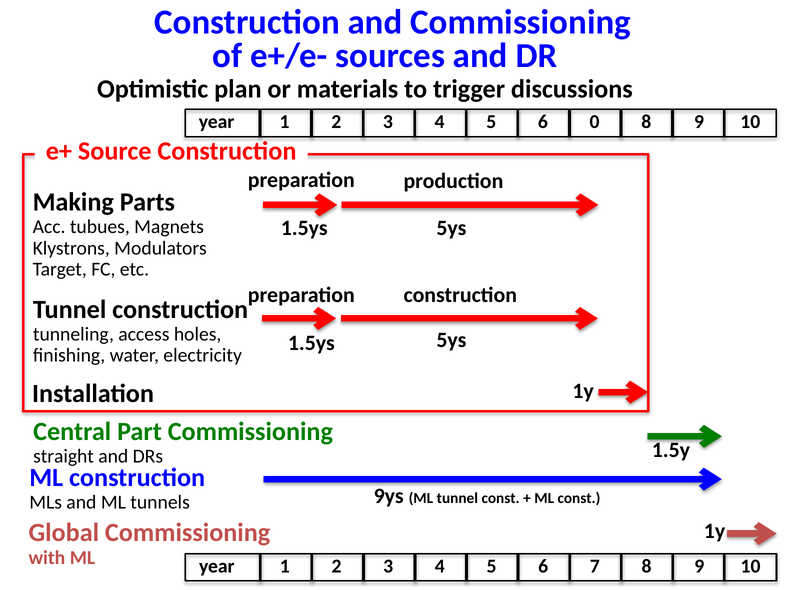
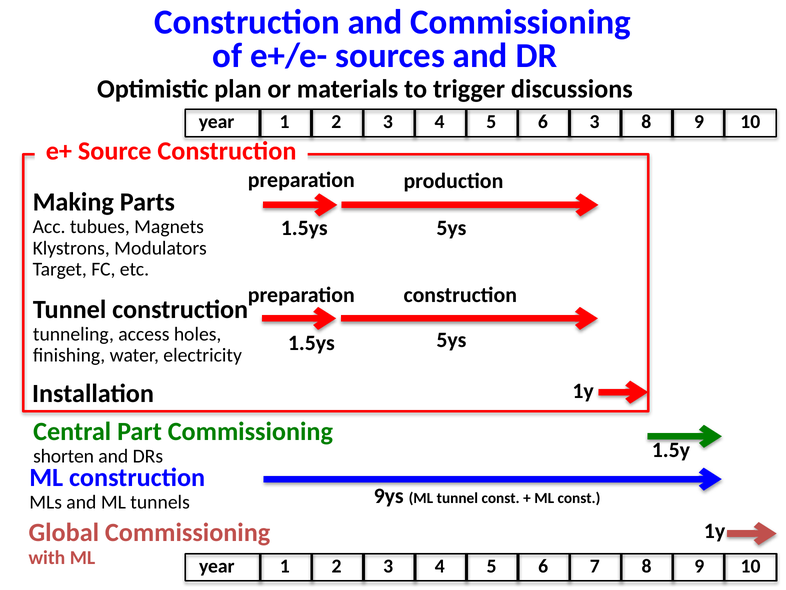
6 0: 0 -> 3 (595, 122)
straight: straight -> shorten (64, 456)
